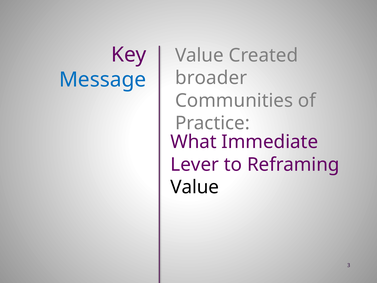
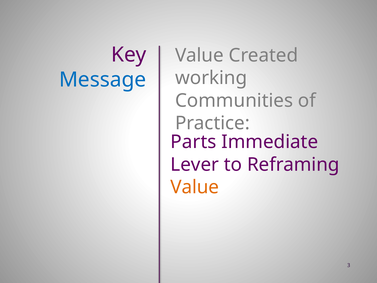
broader: broader -> working (211, 78)
What: What -> Parts (193, 142)
Value colour: black -> orange (195, 187)
